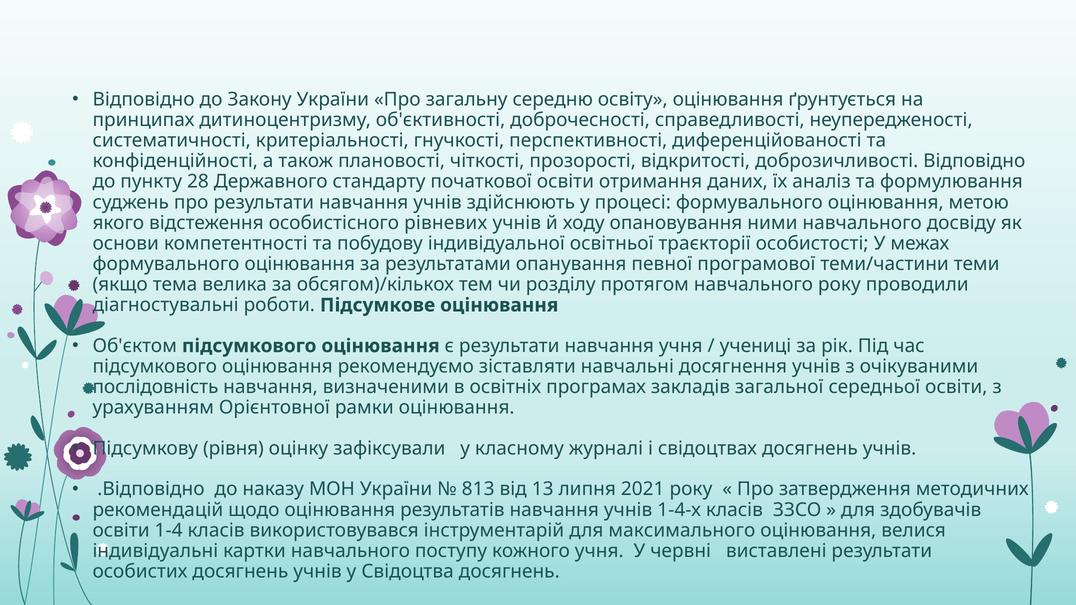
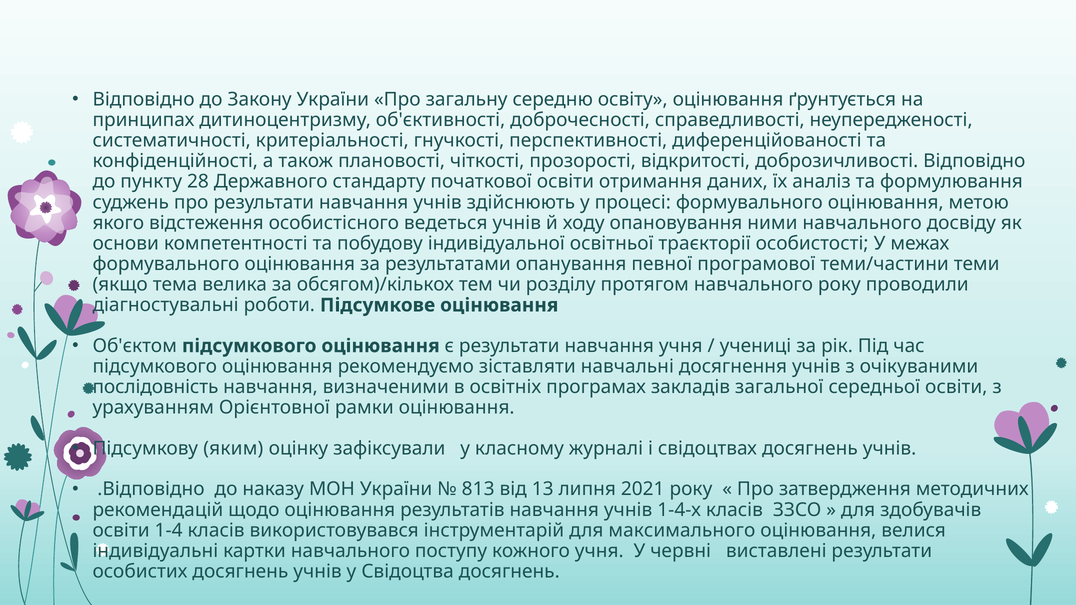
рівневих: рівневих -> ведеться (446, 223)
рівня: рівня -> яким (233, 449)
